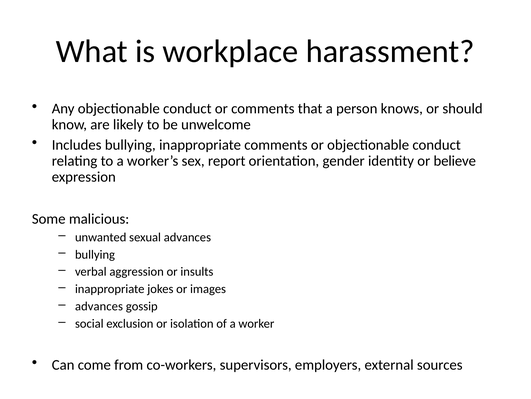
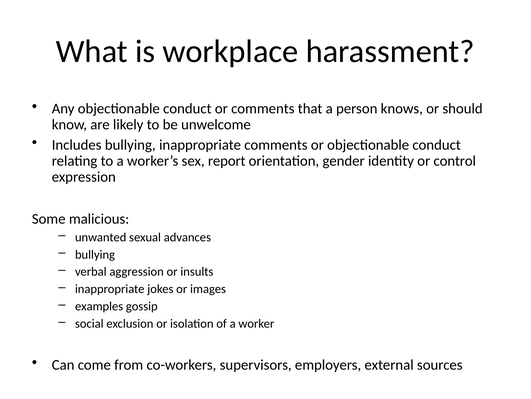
believe: believe -> control (455, 161)
advances: advances -> examples (99, 306)
